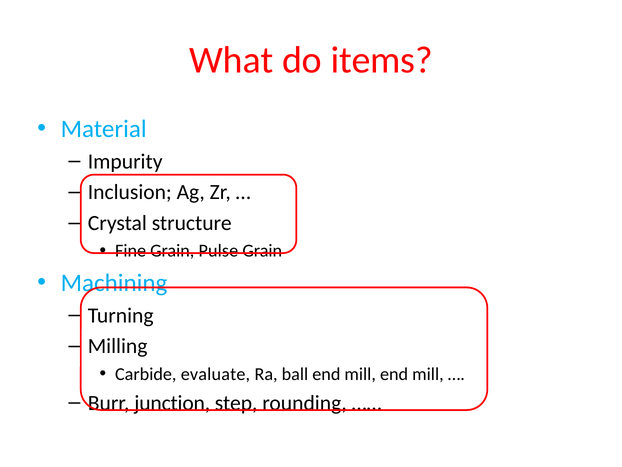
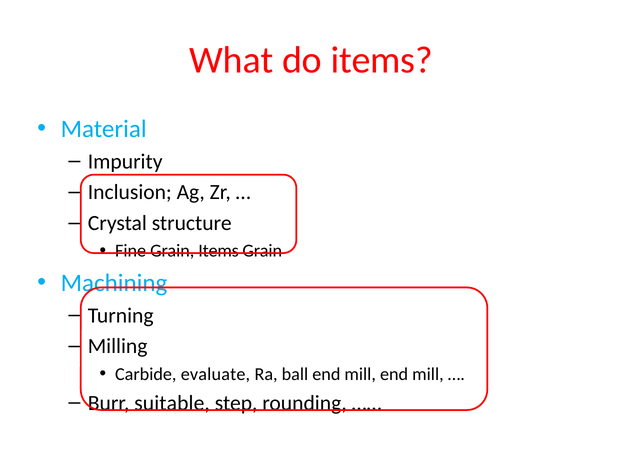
Grain Pulse: Pulse -> Items (219, 251)
junction: junction -> suitable (172, 403)
